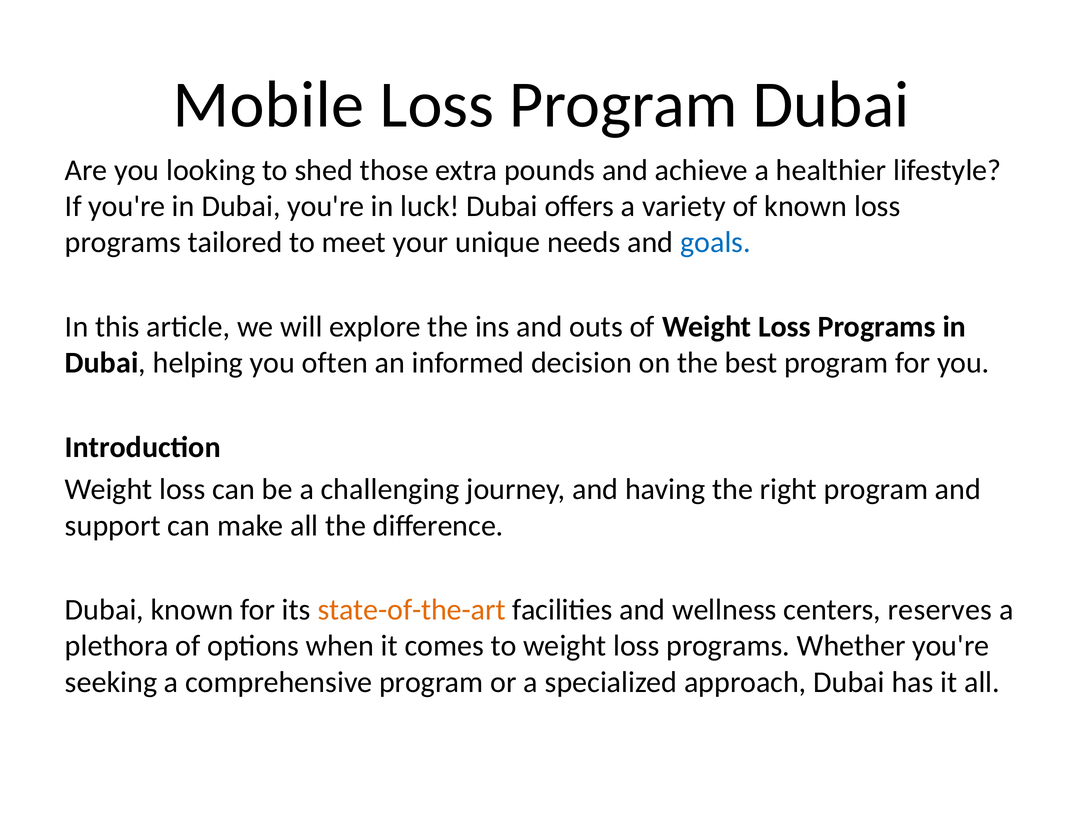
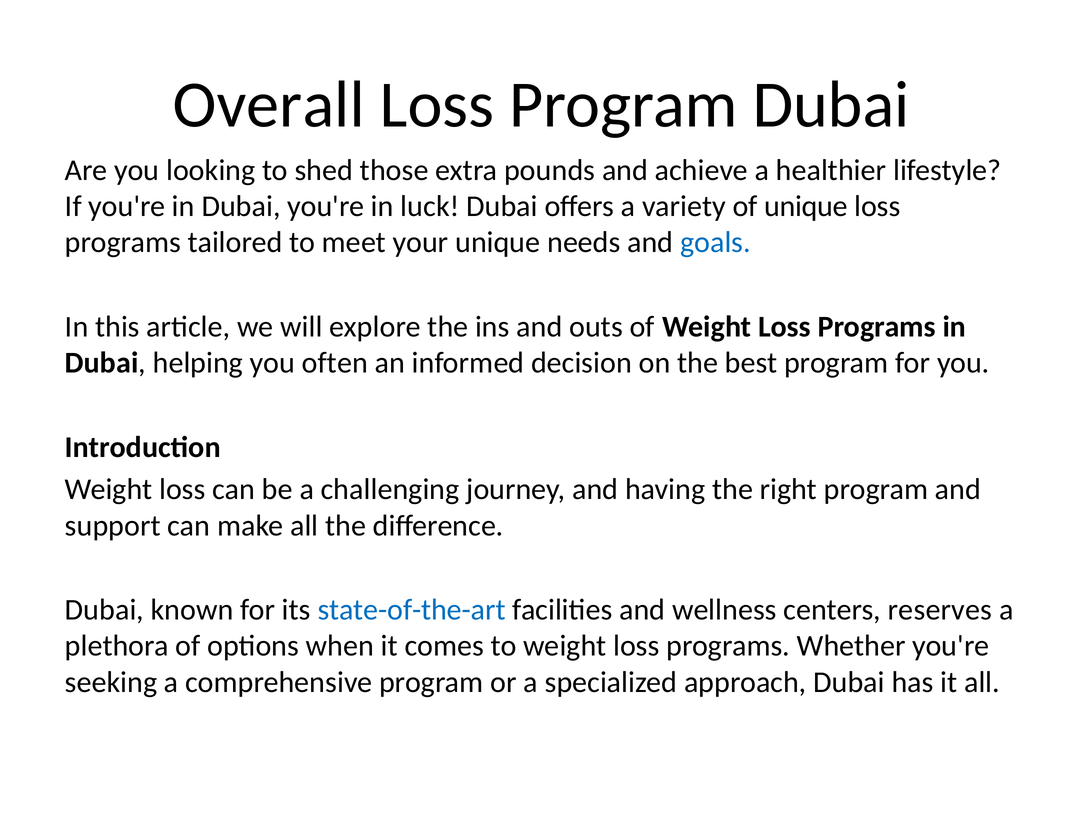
Mobile: Mobile -> Overall (269, 105)
of known: known -> unique (806, 206)
state-of-the-art colour: orange -> blue (412, 609)
